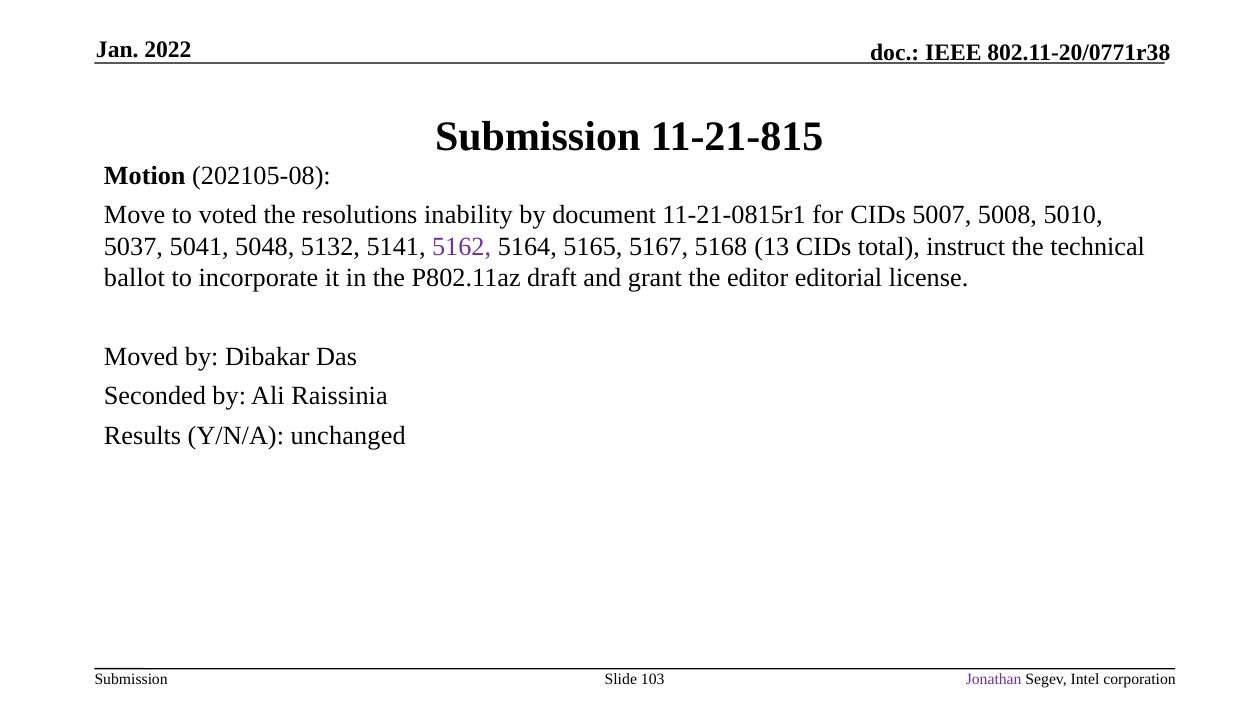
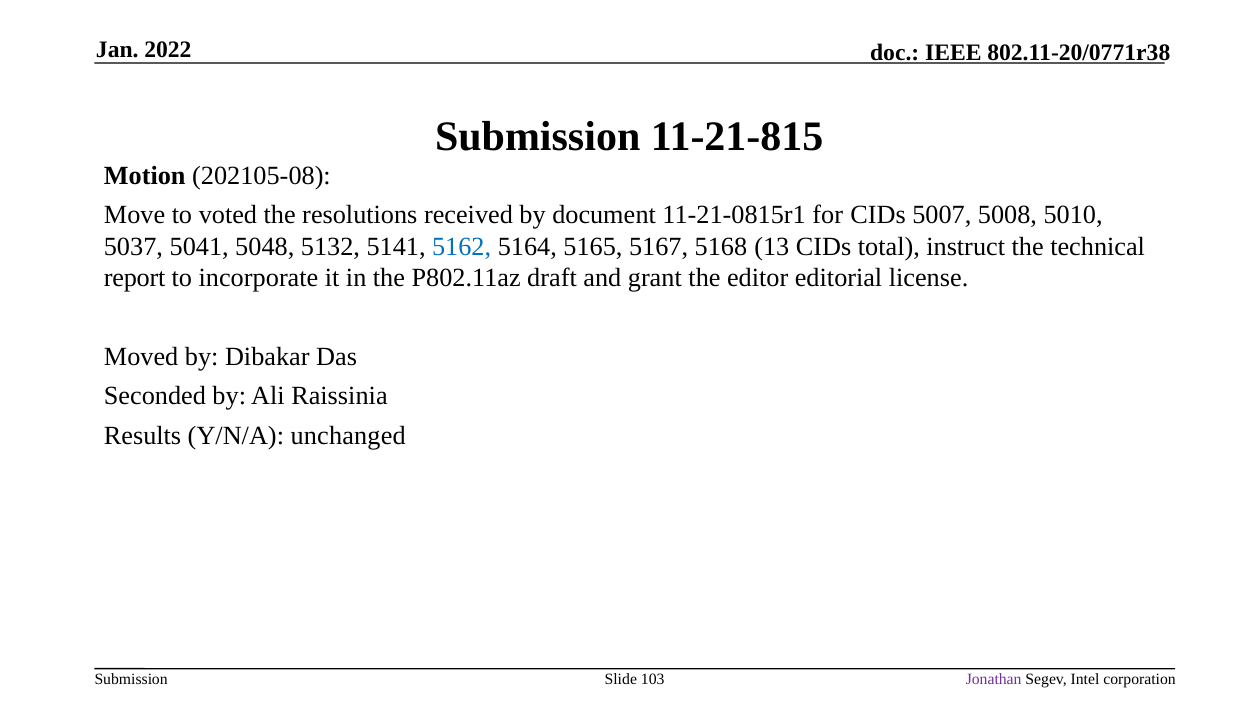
inability: inability -> received (468, 215)
5162 colour: purple -> blue (462, 247)
ballot: ballot -> report (135, 278)
